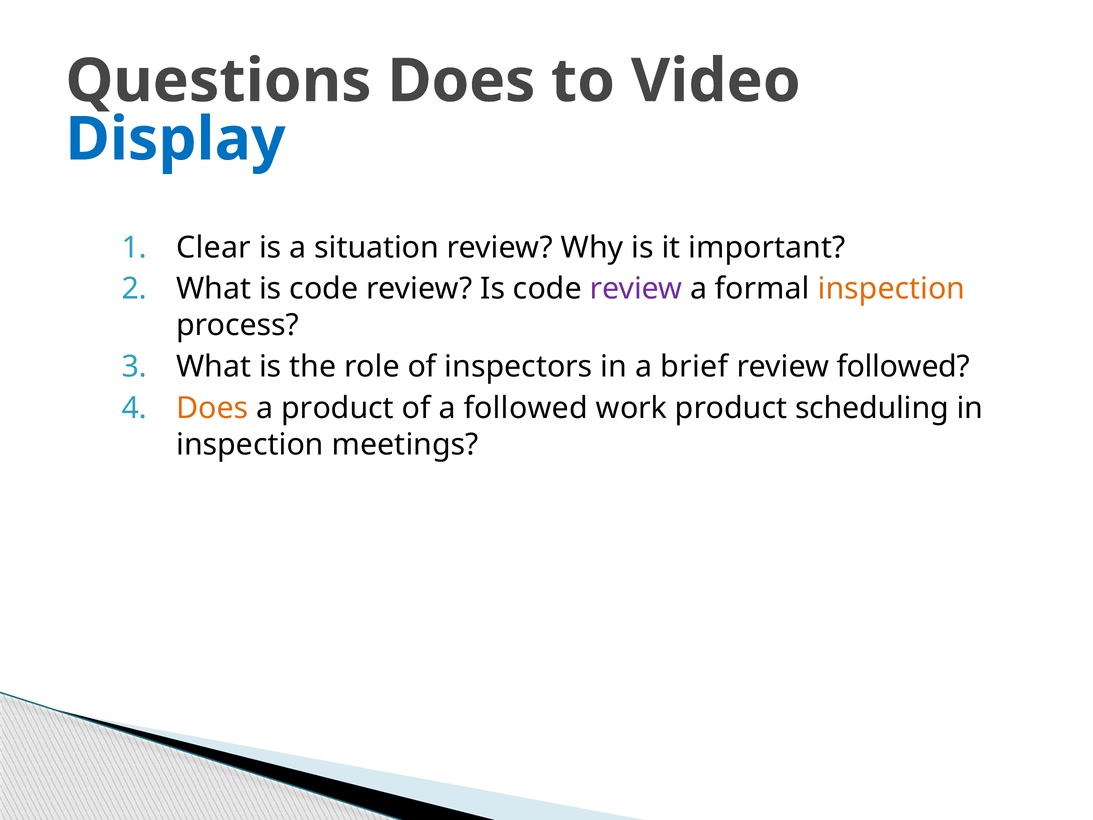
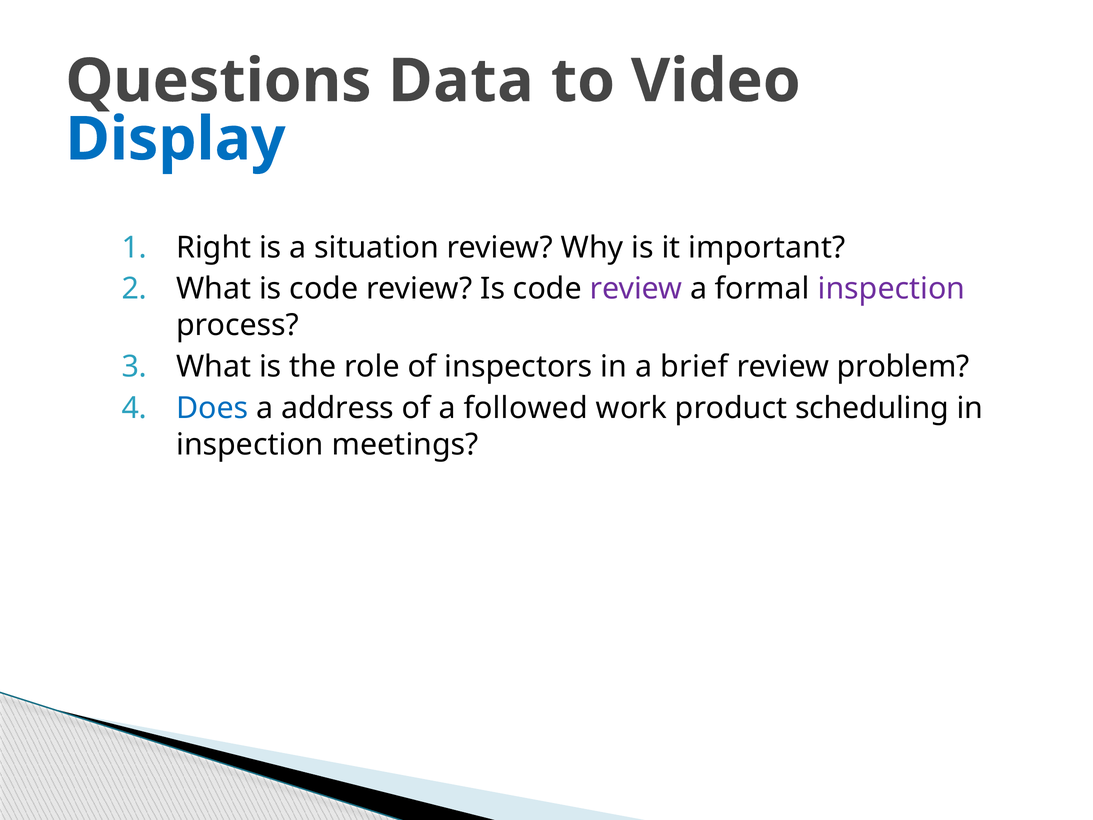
Questions Does: Does -> Data (461, 81)
Clear: Clear -> Right (214, 247)
inspection colour: orange -> purple (891, 289)
review followed: followed -> problem (903, 367)
Does colour: orange -> blue (212, 408)
a product: product -> address (338, 408)
